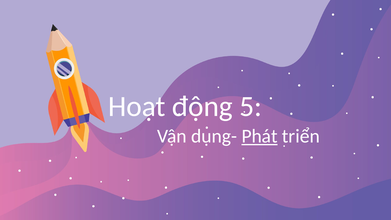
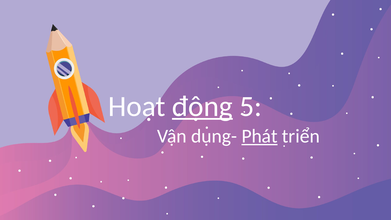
động underline: none -> present (202, 106)
